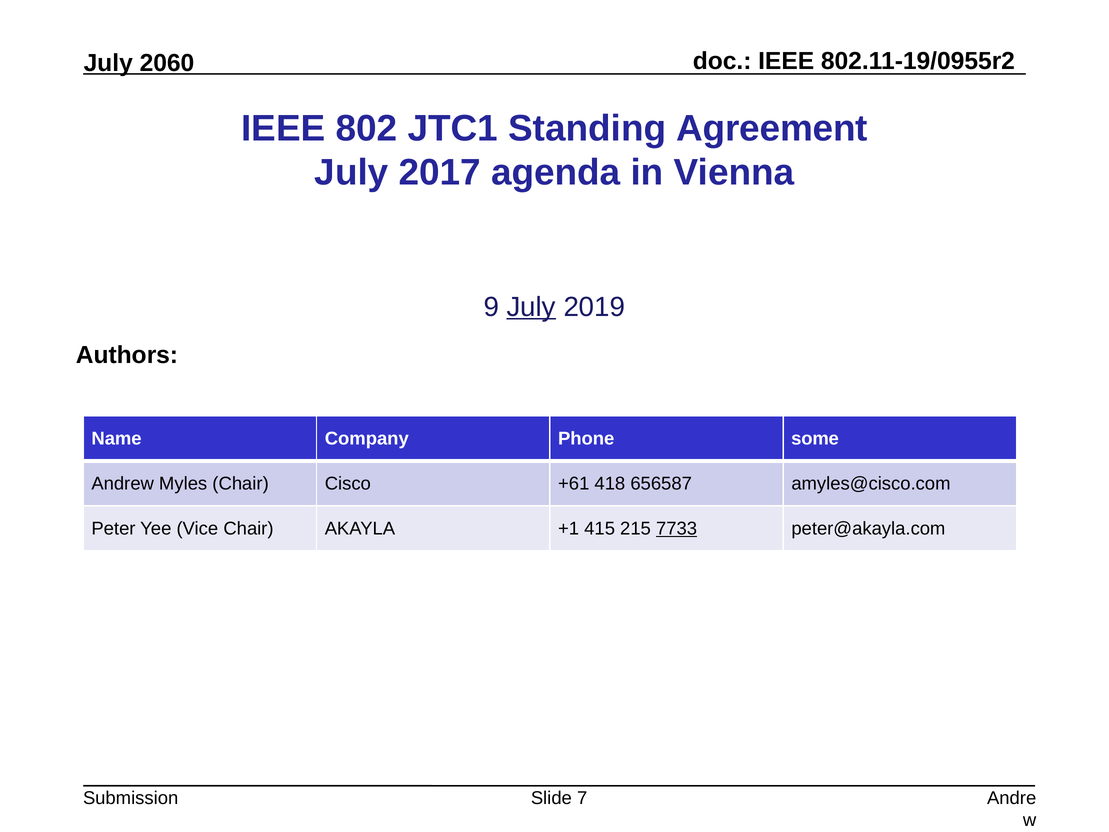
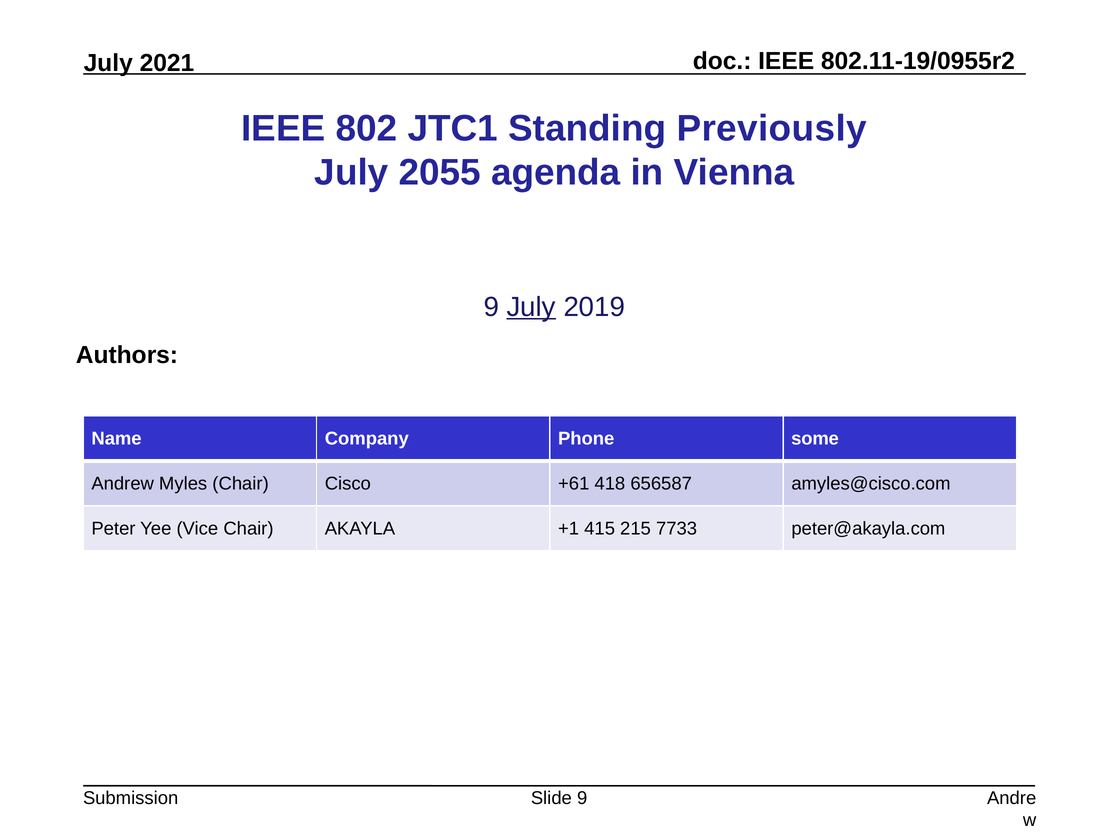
2060: 2060 -> 2021 (167, 63)
Agreement: Agreement -> Previously (772, 128)
2017: 2017 -> 2055 (440, 173)
7733 underline: present -> none (677, 529)
Slide 7: 7 -> 9 (582, 798)
